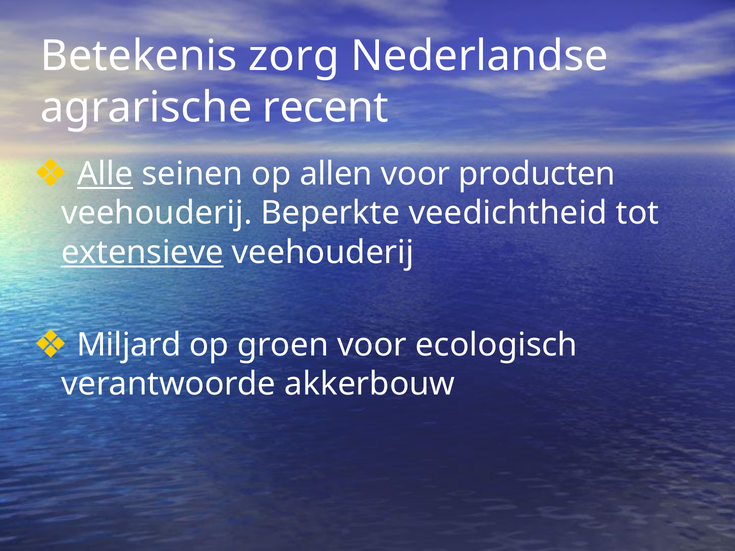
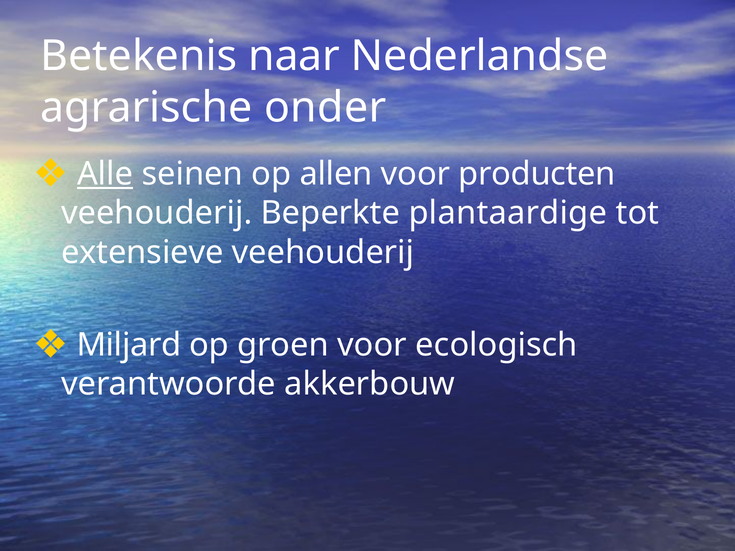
zorg: zorg -> naar (294, 56)
recent: recent -> onder (325, 108)
veedichtheid: veedichtheid -> plantaardige (508, 213)
extensieve underline: present -> none (142, 252)
